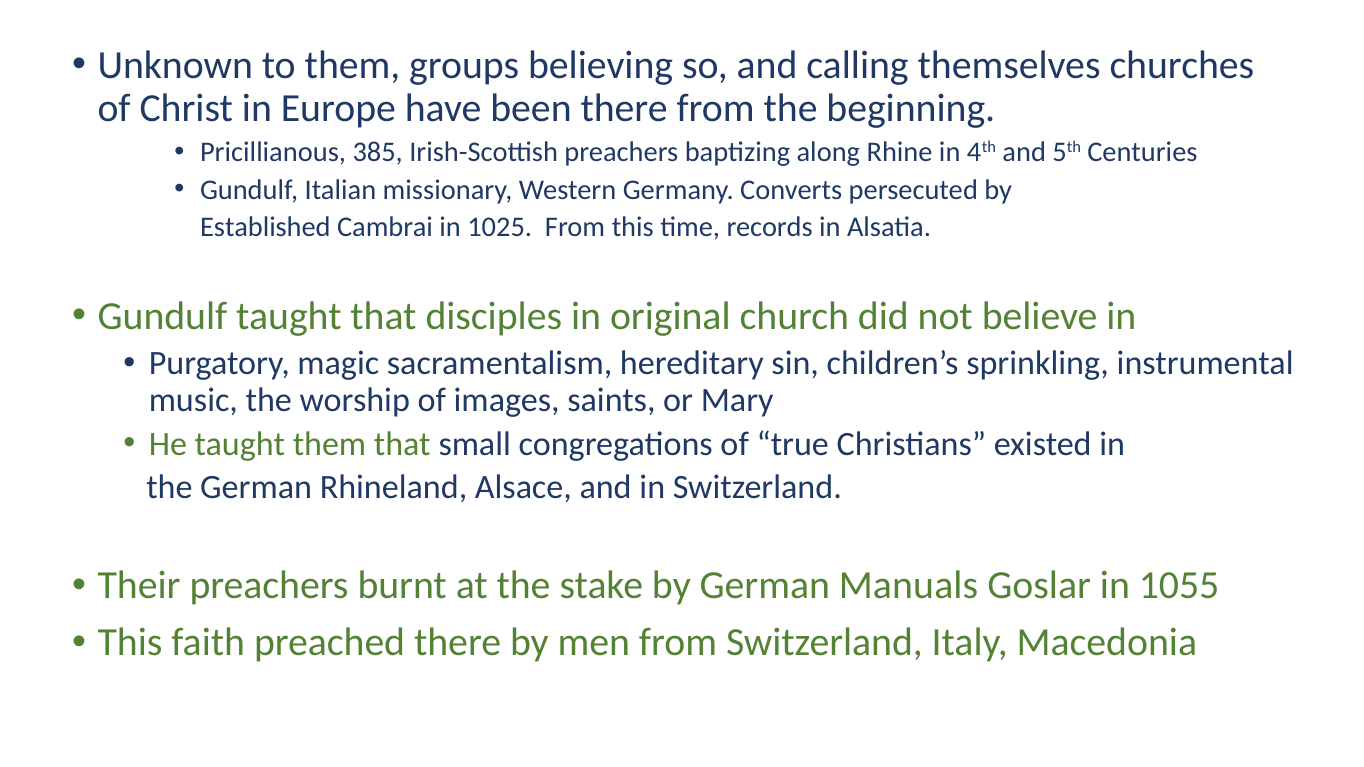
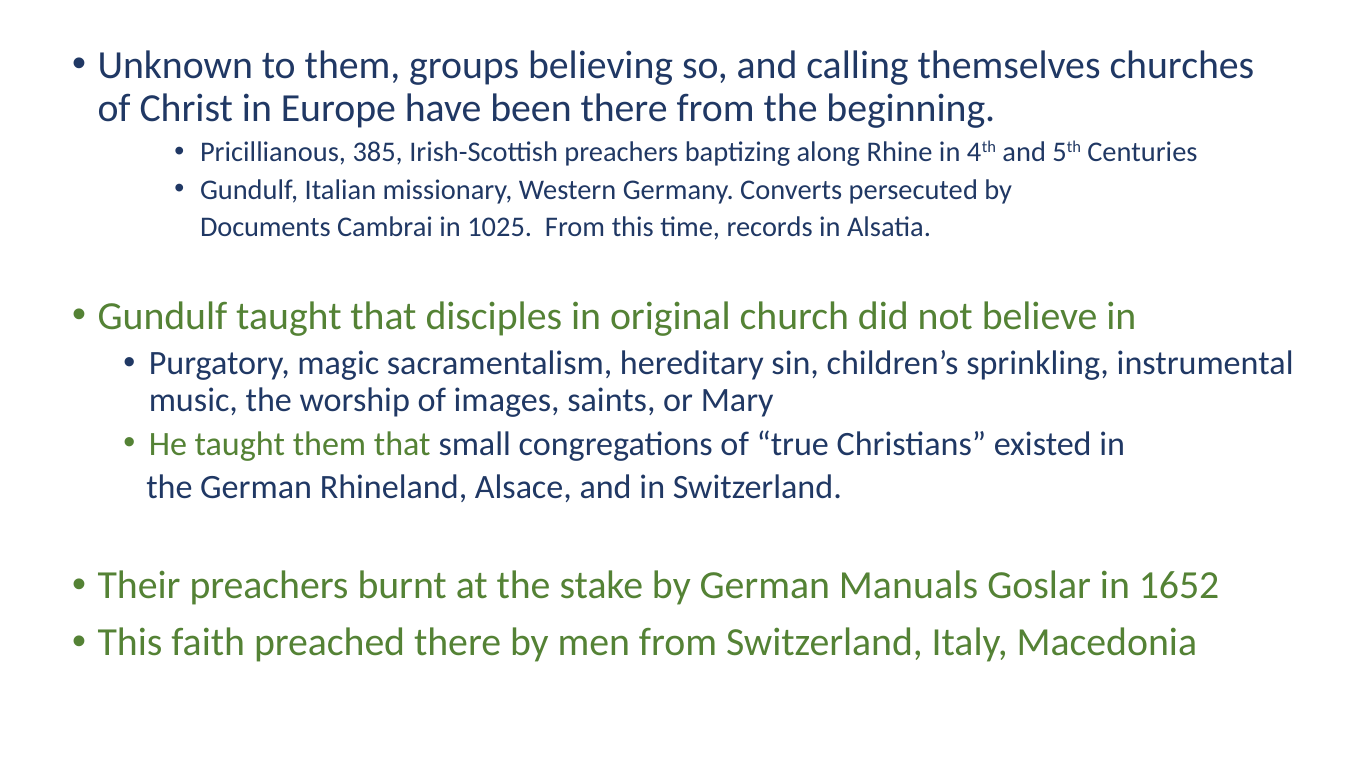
Established: Established -> Documents (265, 227)
1055: 1055 -> 1652 (1179, 586)
